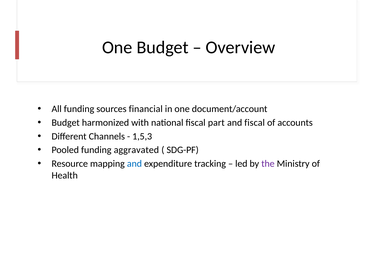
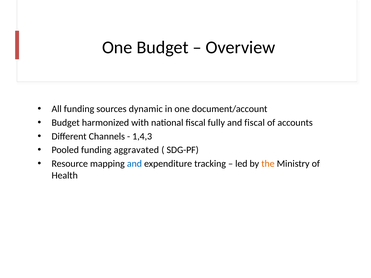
financial: financial -> dynamic (146, 109)
part: part -> fully (216, 123)
1,5,3: 1,5,3 -> 1,4,3 (142, 136)
the colour: purple -> orange (268, 164)
